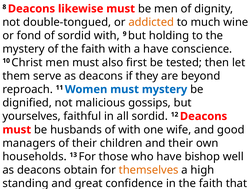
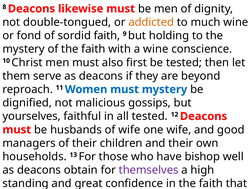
sordid with: with -> faith (107, 36)
a have: have -> wine (156, 49)
all sordid: sordid -> tested (150, 116)
of with: with -> wife (129, 130)
themselves colour: orange -> purple (149, 170)
